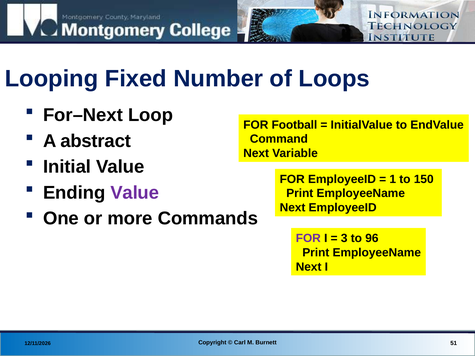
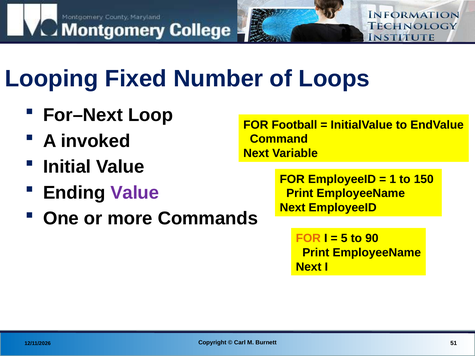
abstract: abstract -> invoked (96, 141)
FOR colour: purple -> orange (308, 238)
3: 3 -> 5 (344, 238)
96: 96 -> 90 (372, 238)
